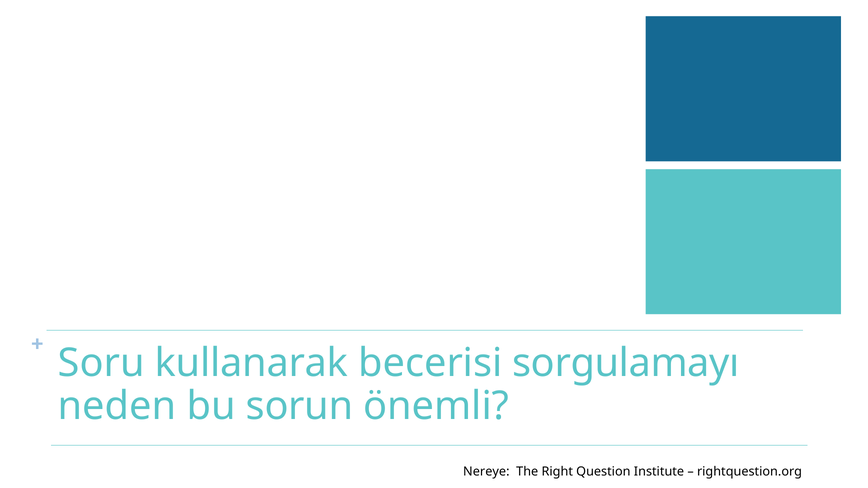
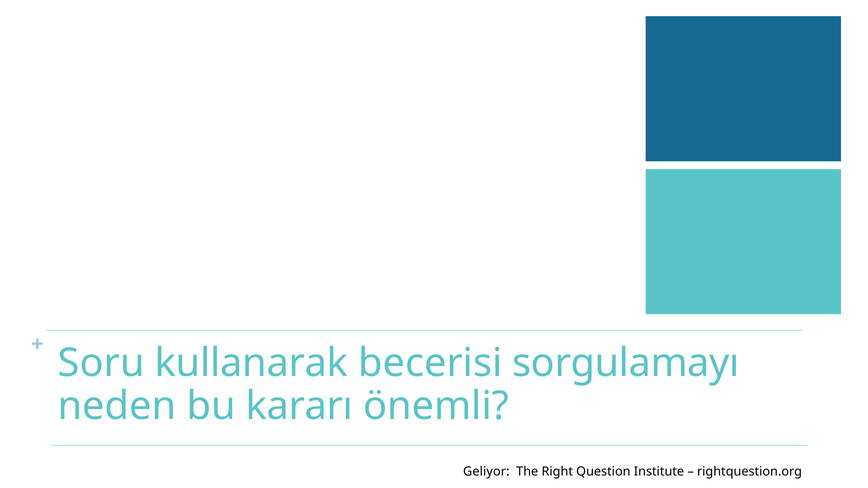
sorun: sorun -> kararı (300, 406)
Nereye: Nereye -> Geliyor (486, 472)
